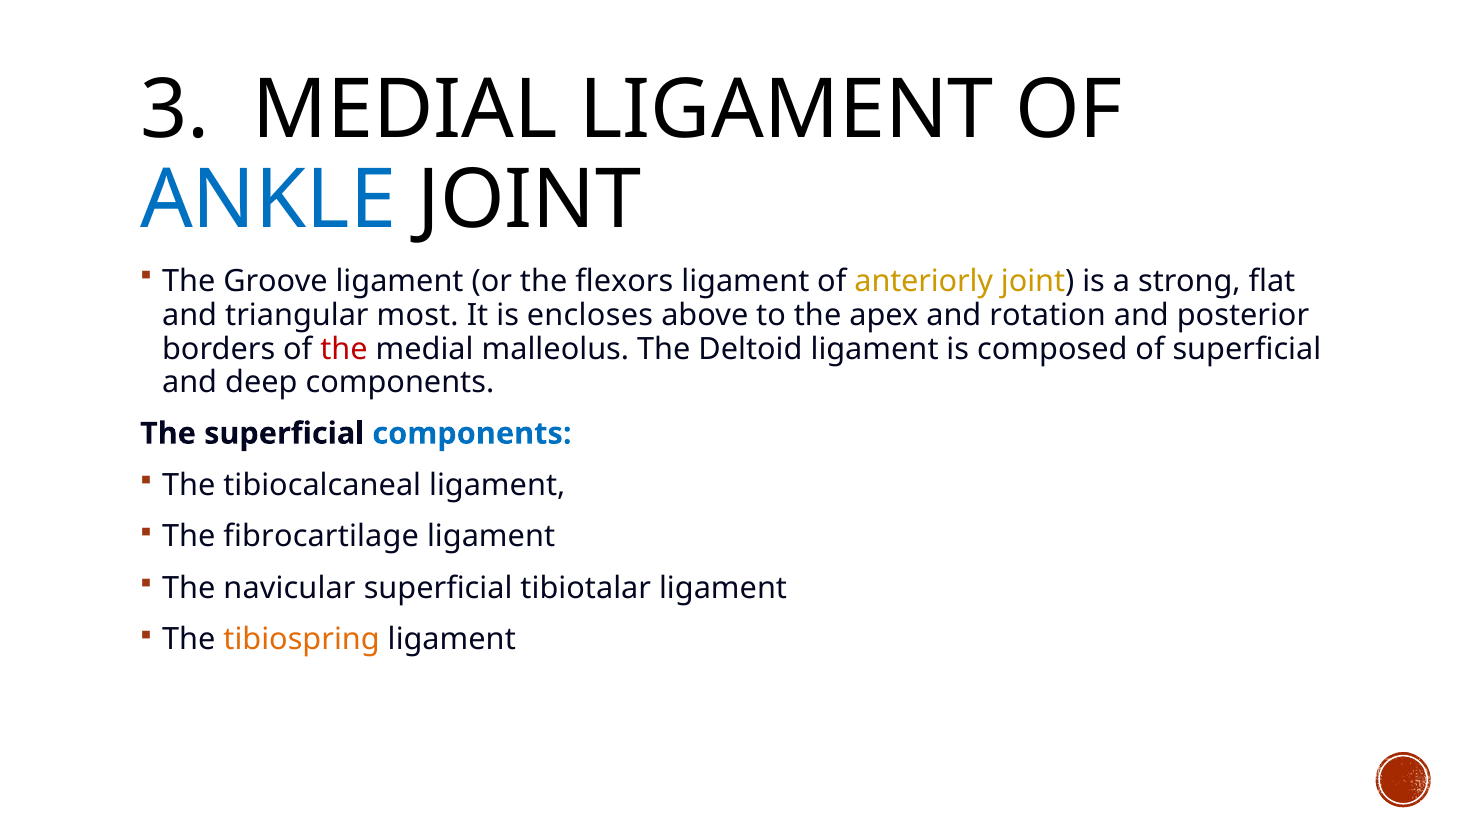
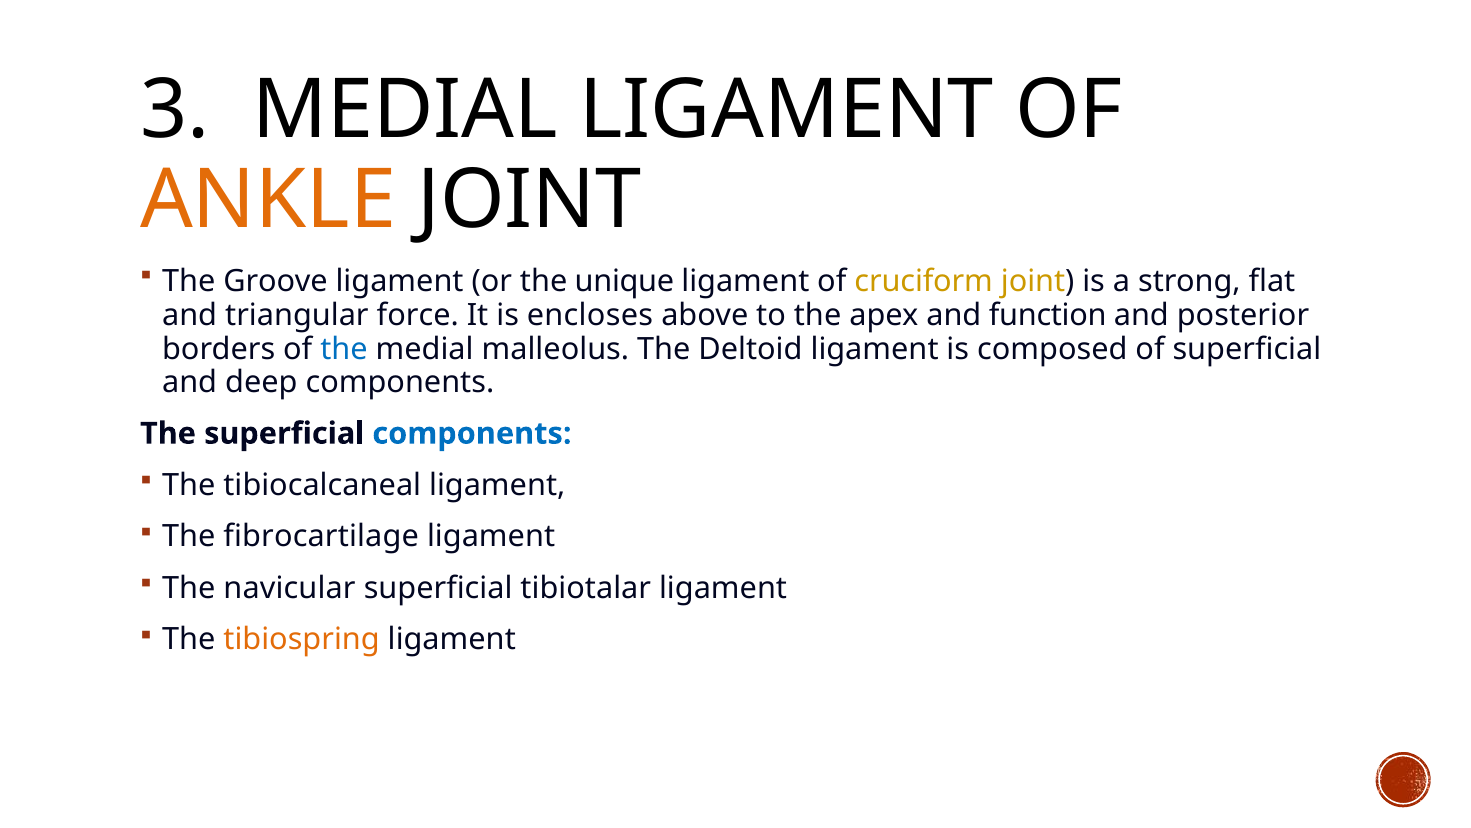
ANKLE colour: blue -> orange (268, 200)
flexors: flexors -> unique (624, 282)
anteriorly: anteriorly -> cruciform (924, 282)
most: most -> force (418, 316)
rotation: rotation -> function (1048, 316)
the colour: red -> blue (344, 349)
